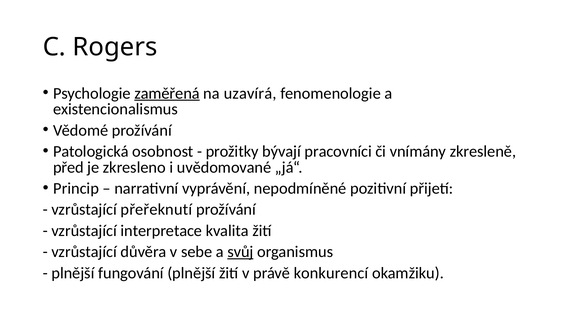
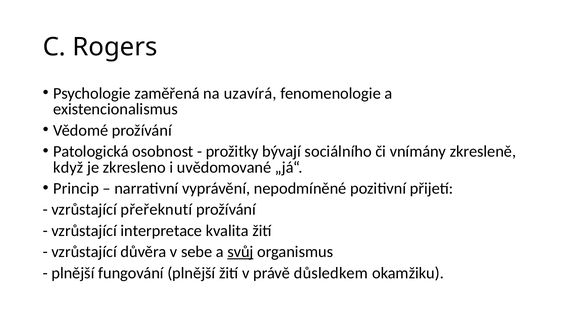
zaměřená underline: present -> none (167, 93)
pracovníci: pracovníci -> sociálního (338, 152)
před: před -> když (68, 168)
konkurencí: konkurencí -> důsledkem (331, 273)
